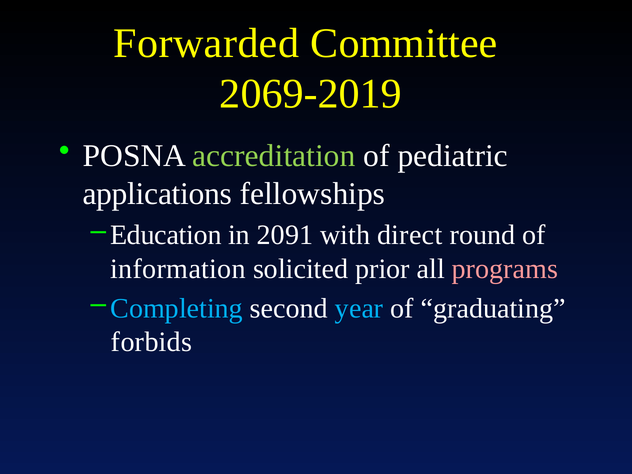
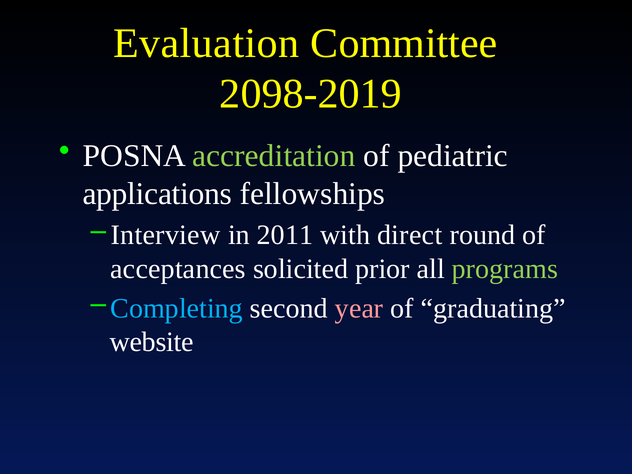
Forwarded: Forwarded -> Evaluation (206, 43)
2069-2019: 2069-2019 -> 2098-2019 (311, 94)
Education: Education -> Interview (166, 235)
2091: 2091 -> 2011 (285, 235)
information: information -> acceptances (178, 269)
programs colour: pink -> light green (505, 269)
year colour: light blue -> pink (359, 308)
forbids: forbids -> website (152, 342)
